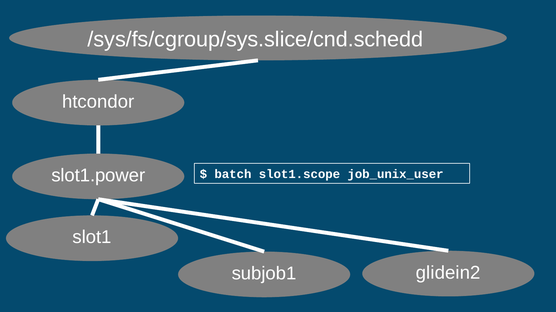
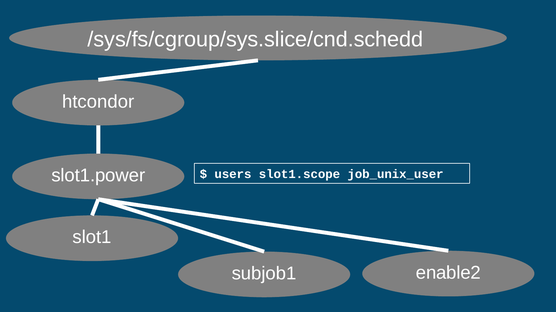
batch: batch -> users (233, 175)
glidein2: glidein2 -> enable2 (448, 273)
